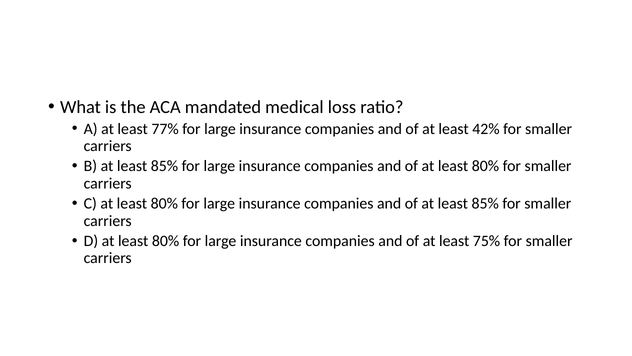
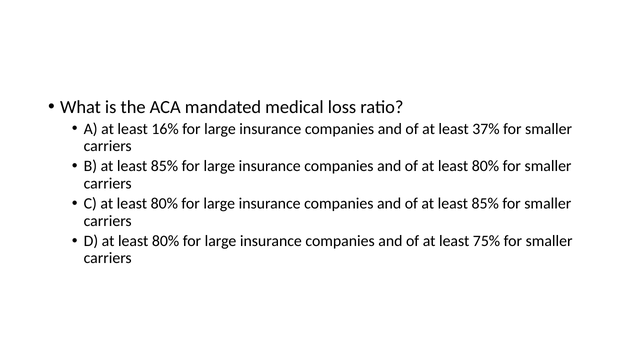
77%: 77% -> 16% (165, 129)
42%: 42% -> 37% (486, 129)
